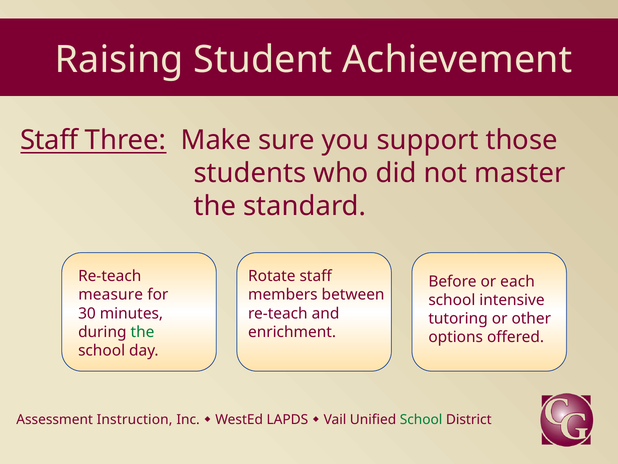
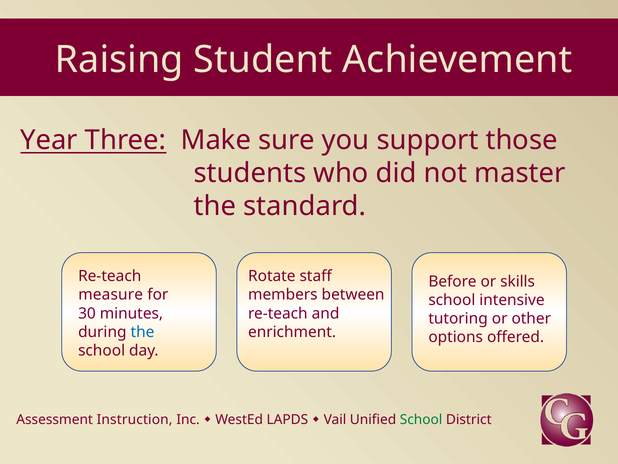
Staff: Staff -> Year (49, 140)
each: each -> skills (518, 281)
the colour: green -> blue (142, 332)
